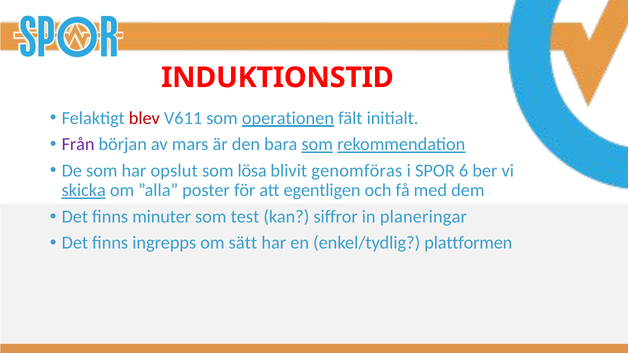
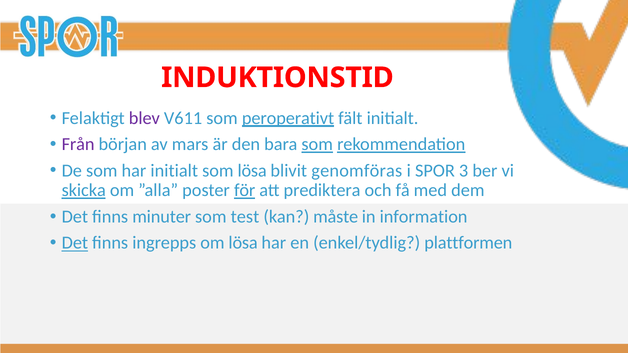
blev colour: red -> purple (144, 118)
operationen: operationen -> peroperativt (288, 118)
har opslut: opslut -> initialt (174, 171)
6: 6 -> 3 (464, 171)
för underline: none -> present (245, 191)
egentligen: egentligen -> prediktera (322, 191)
siffror: siffror -> måste (336, 217)
planeringar: planeringar -> information (424, 217)
Det underline: none -> present (75, 243)
om sätt: sätt -> lösa (243, 243)
